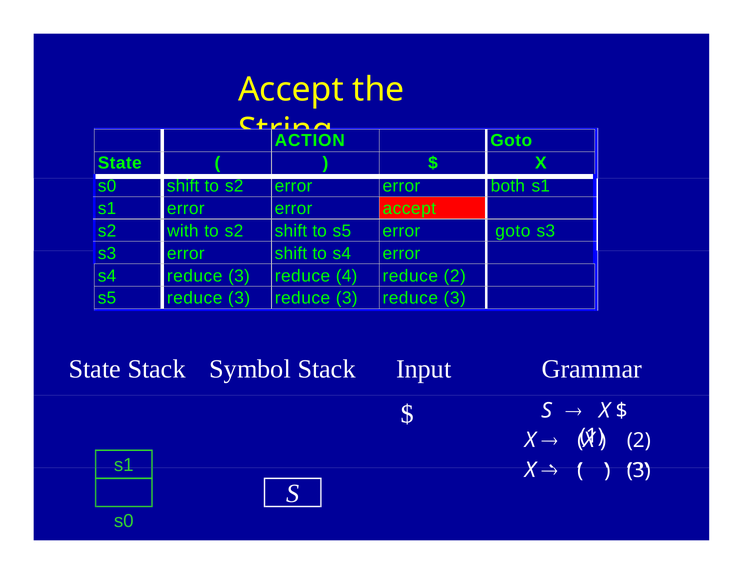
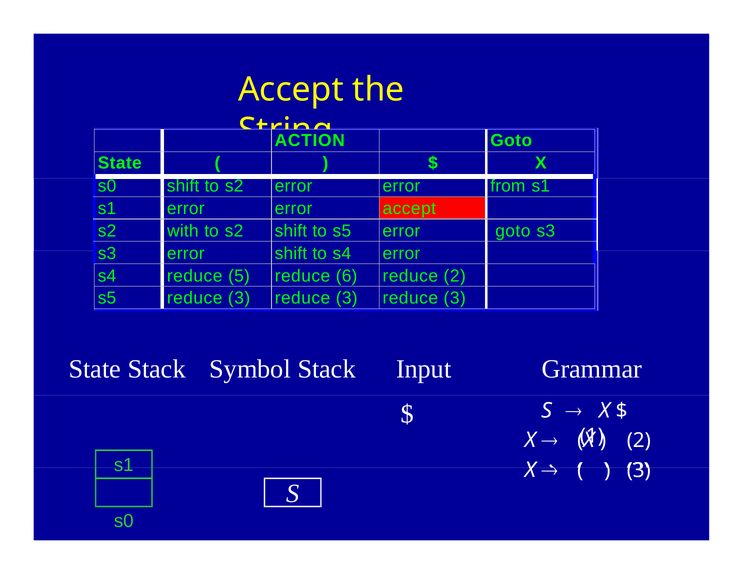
both: both -> from (508, 186)
s4 reduce 3: 3 -> 5 (239, 276)
reduce 4: 4 -> 6 (347, 276)
